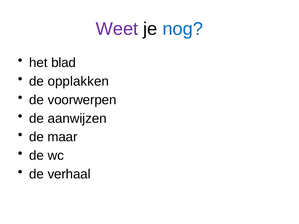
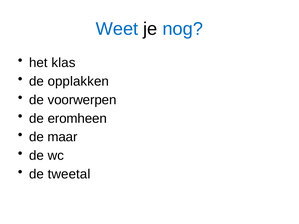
Weet colour: purple -> blue (117, 29)
blad: blad -> klas (63, 63)
aanwijzen: aanwijzen -> eromheen (77, 119)
verhaal: verhaal -> tweetal (69, 174)
